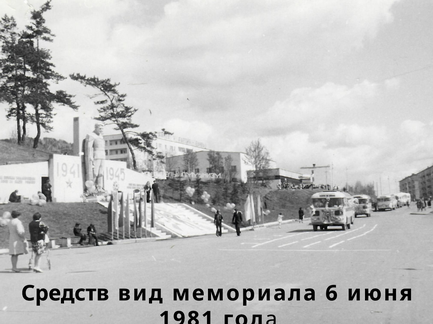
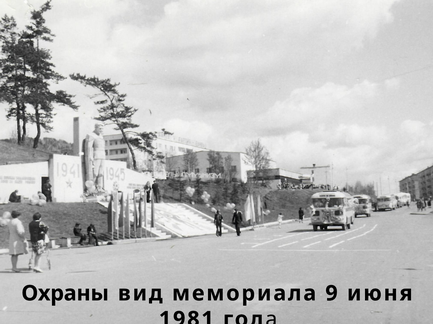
Средств: Средств -> Охраны (65, 294)
6: 6 -> 9 (332, 294)
